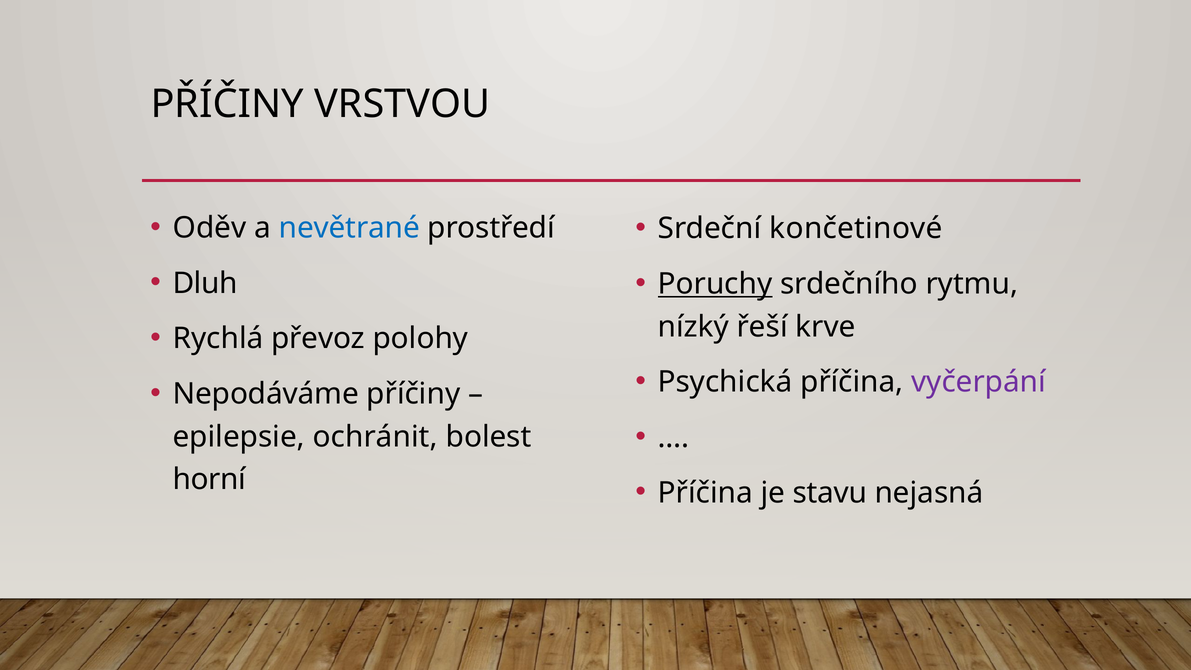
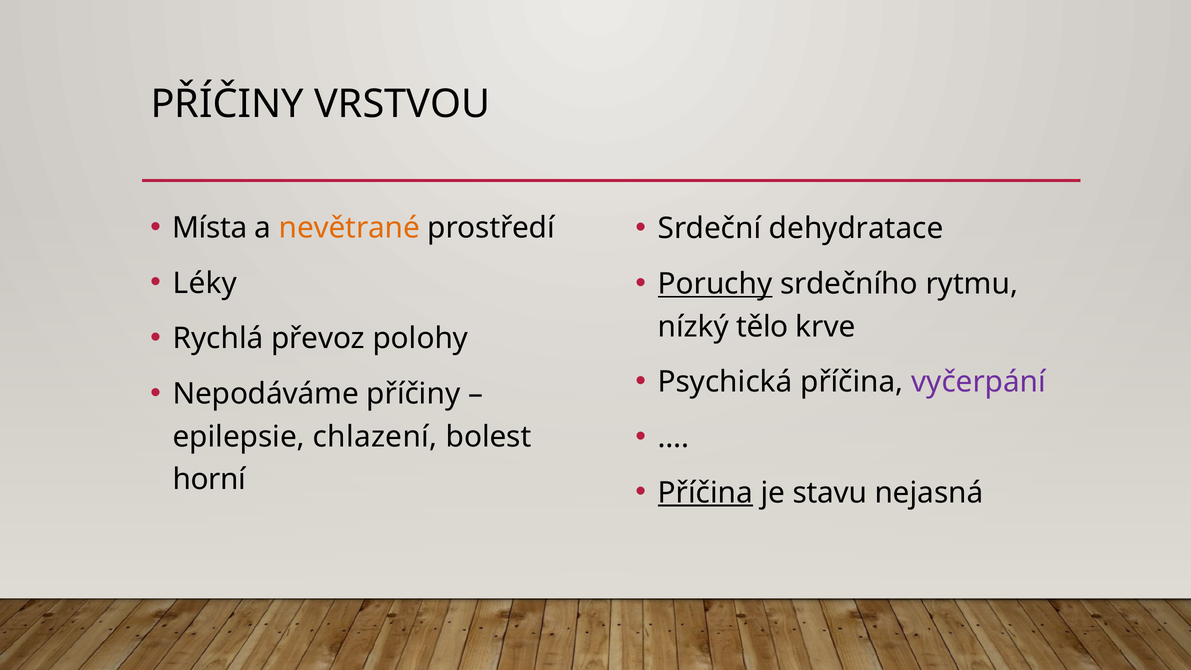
Oděv: Oděv -> Místa (210, 228)
nevětrané colour: blue -> orange (349, 228)
končetinové: končetinové -> dehydratace (856, 229)
Dluh: Dluh -> Léky (205, 283)
řeší: řeší -> tělo (762, 327)
ochránit: ochránit -> chlazení (375, 437)
Příčina underline: none -> present (705, 493)
